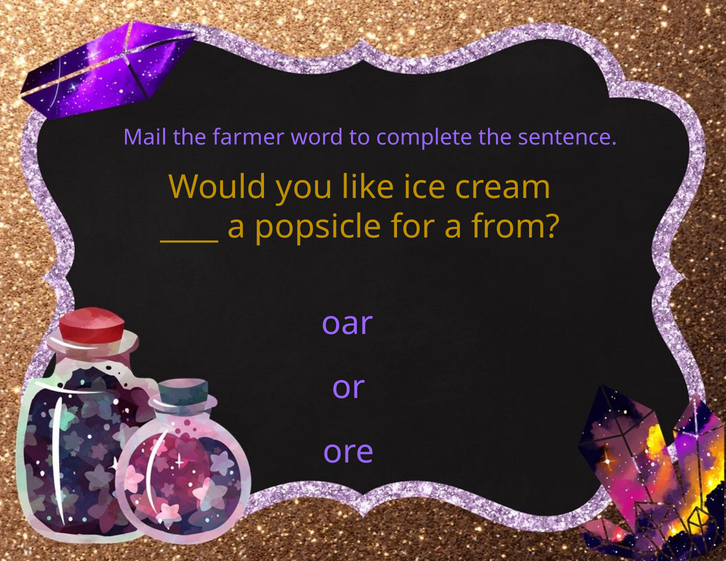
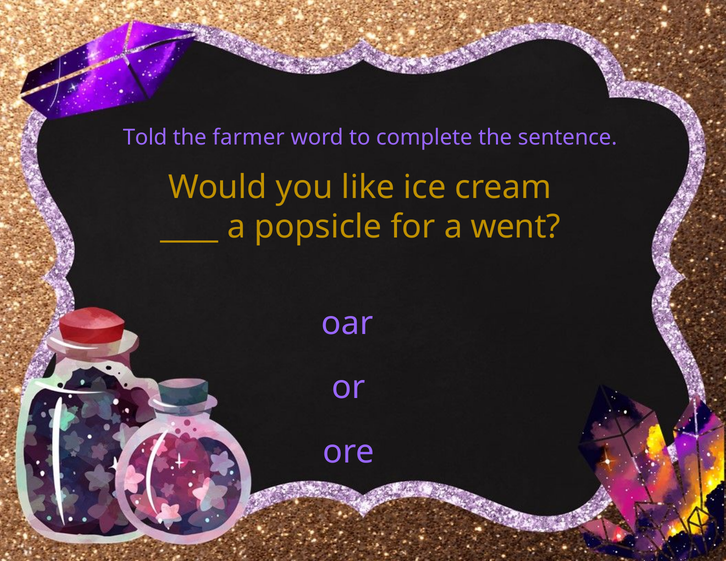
Mail: Mail -> Told (145, 138)
from: from -> went (515, 227)
